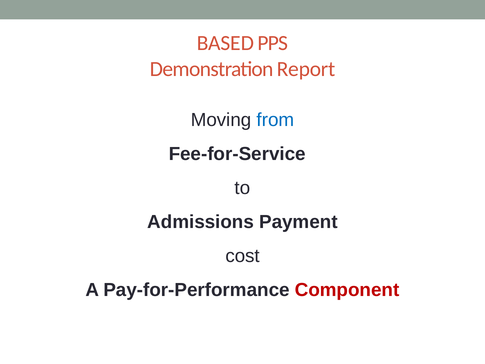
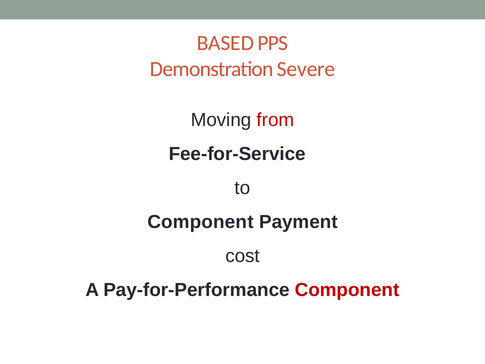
Report: Report -> Severe (306, 69)
from colour: blue -> red (275, 120)
Admissions: Admissions -> Component (201, 222)
